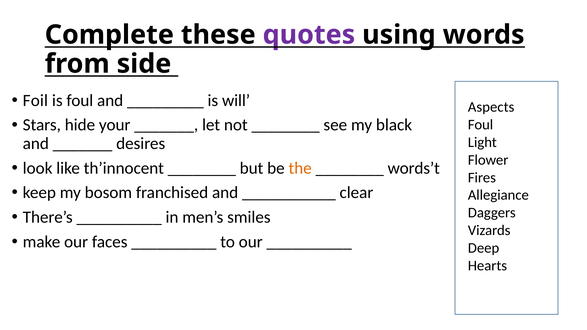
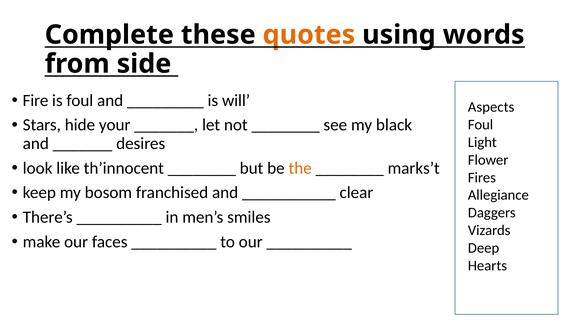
quotes colour: purple -> orange (309, 35)
Foil: Foil -> Fire (36, 101)
words’t: words’t -> marks’t (414, 168)
